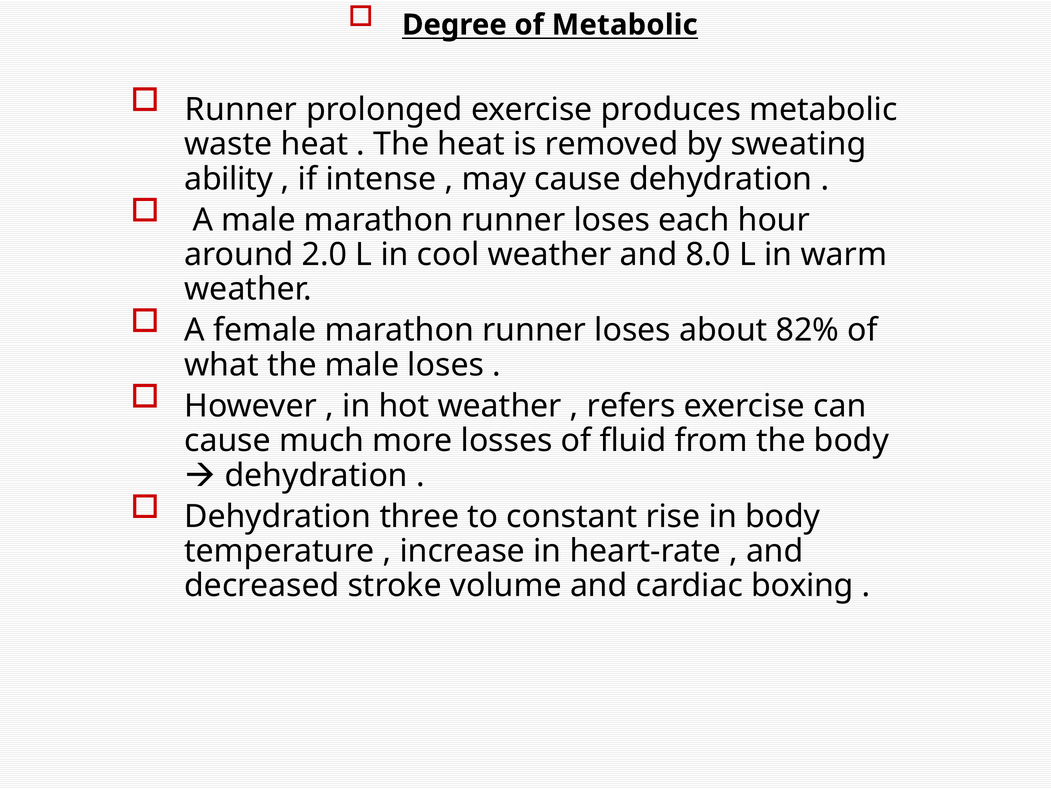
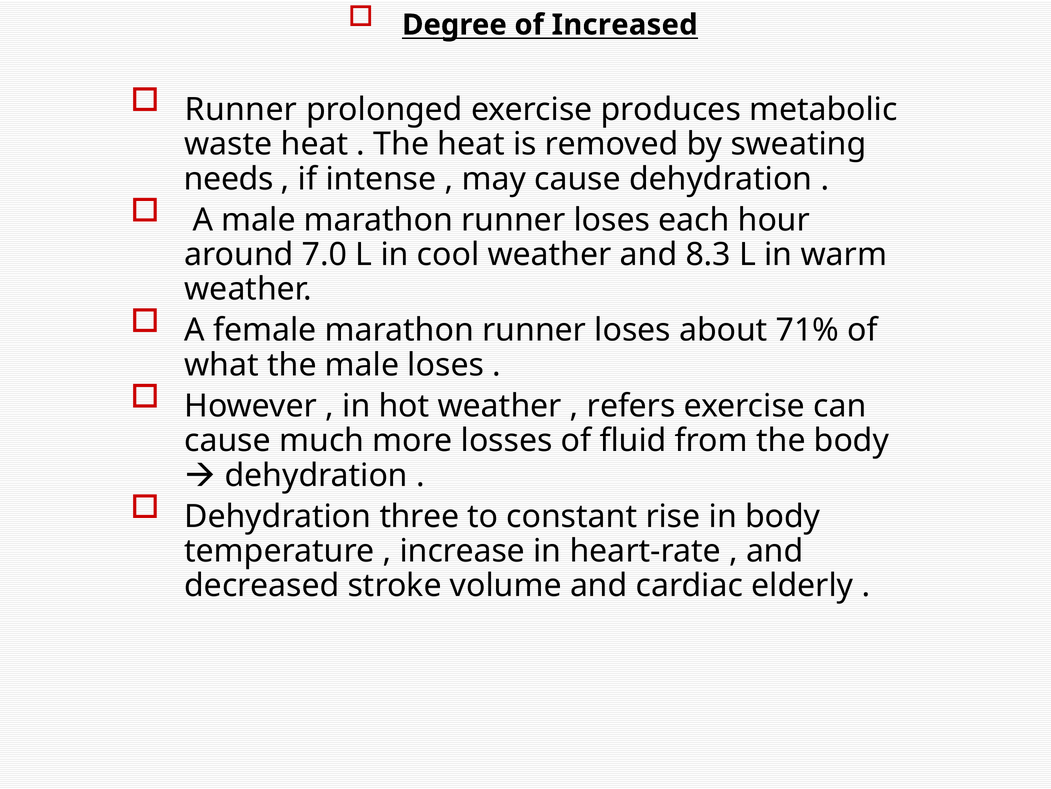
of Metabolic: Metabolic -> Increased (625, 25)
ability: ability -> needs (229, 179)
2.0: 2.0 -> 7.0 (325, 254)
8.0: 8.0 -> 8.3 (708, 254)
82%: 82% -> 71% (808, 330)
boxing: boxing -> elderly (802, 585)
